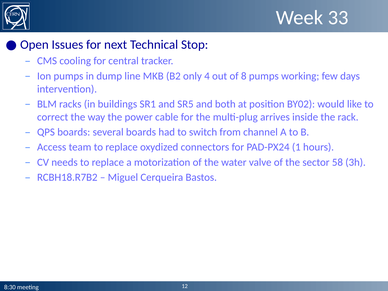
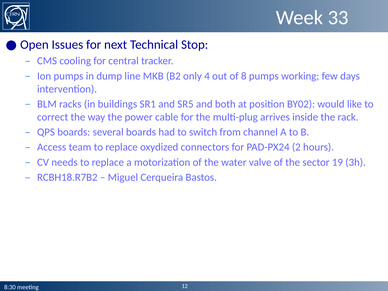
1: 1 -> 2 (296, 147)
58: 58 -> 19 (337, 162)
